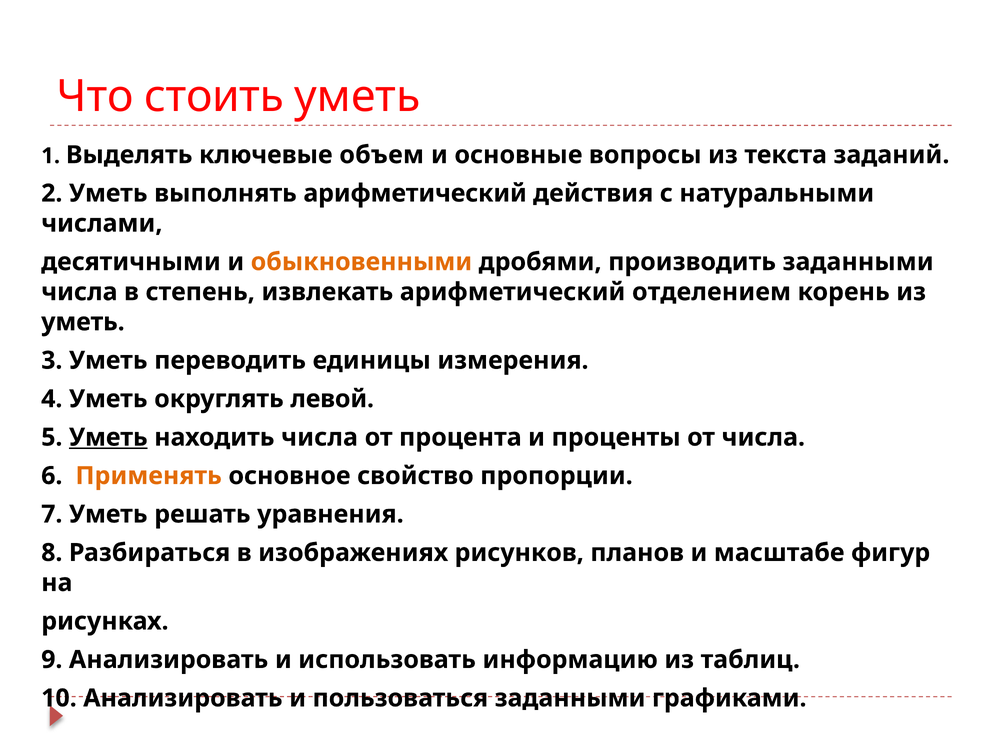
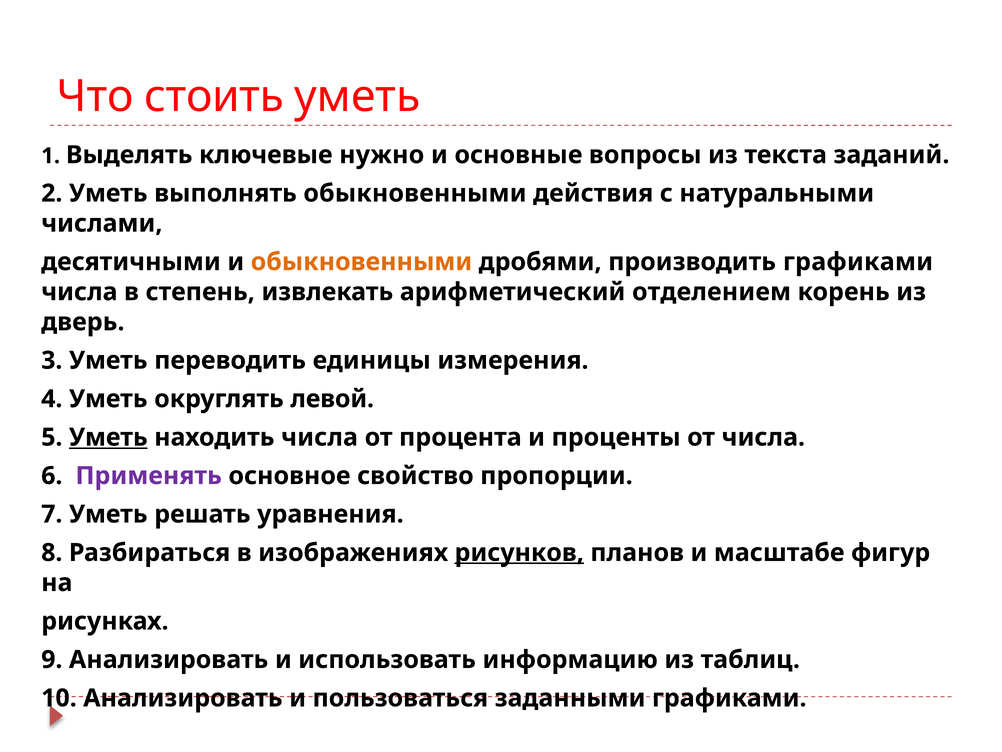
объем: объем -> нужно (382, 155)
выполнять арифметический: арифметический -> обыкновенными (415, 193)
производить заданными: заданными -> графиками (858, 262)
уметь: уметь -> дверь (83, 322)
Применять colour: orange -> purple (149, 475)
рисунков underline: none -> present (519, 552)
